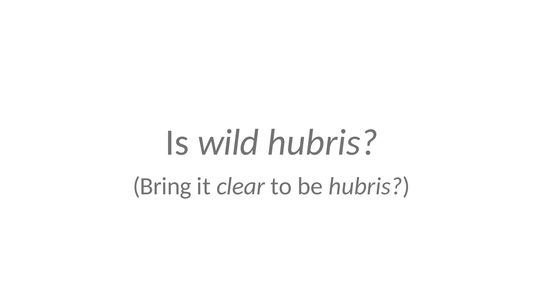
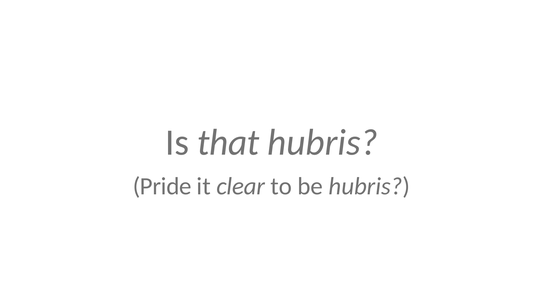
wild: wild -> that (228, 143)
Bring: Bring -> Pride (162, 187)
